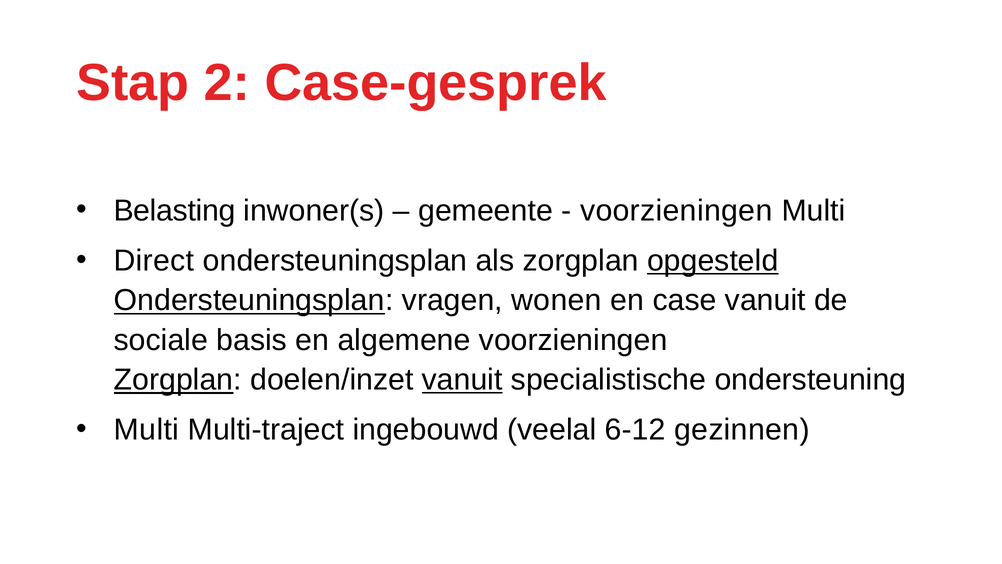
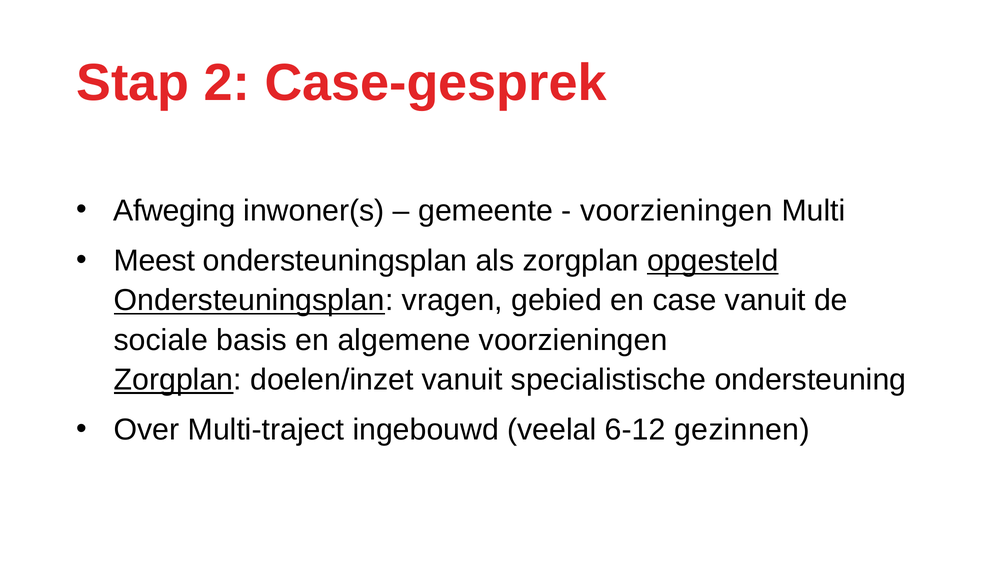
Belasting: Belasting -> Afweging (175, 210)
Direct: Direct -> Meest (154, 260)
wonen: wonen -> gebied (557, 300)
vanuit underline: present -> none (462, 380)
Multi: Multi -> Over (147, 430)
